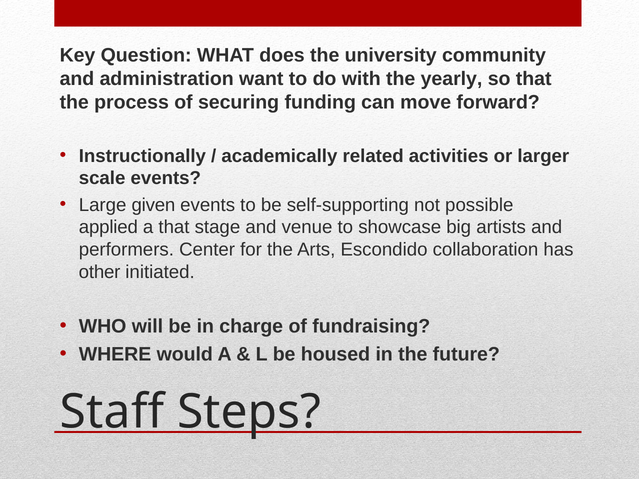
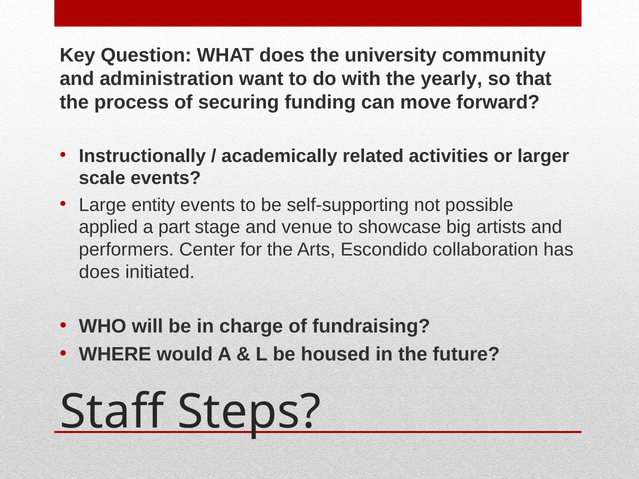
given: given -> entity (153, 205)
a that: that -> part (174, 227)
other: other -> does (99, 272)
